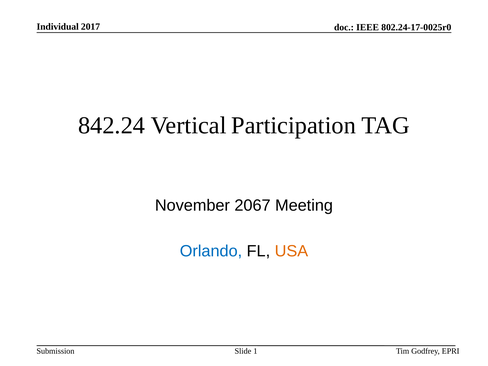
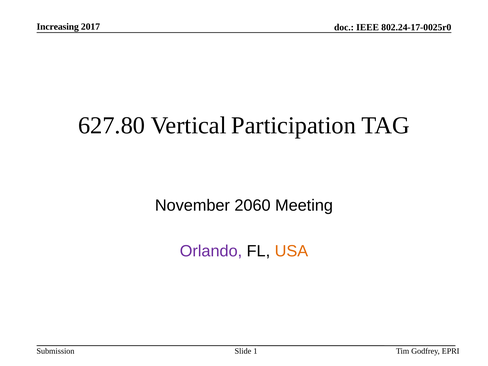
Individual: Individual -> Increasing (58, 27)
842.24: 842.24 -> 627.80 (112, 125)
2067: 2067 -> 2060 (253, 206)
Orlando colour: blue -> purple (211, 251)
